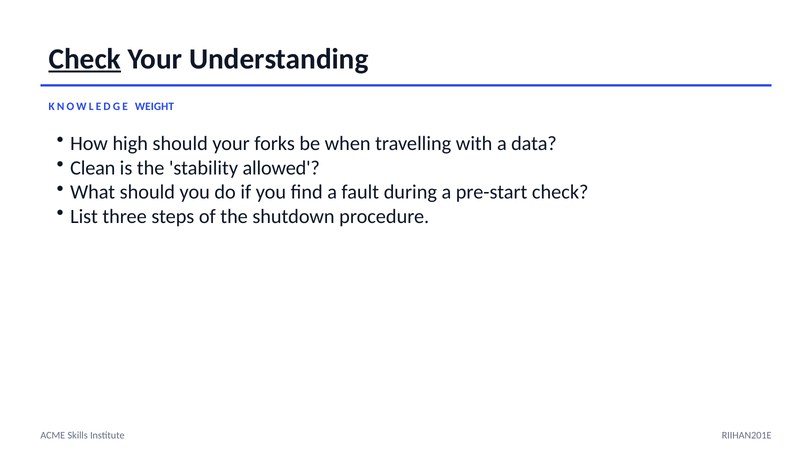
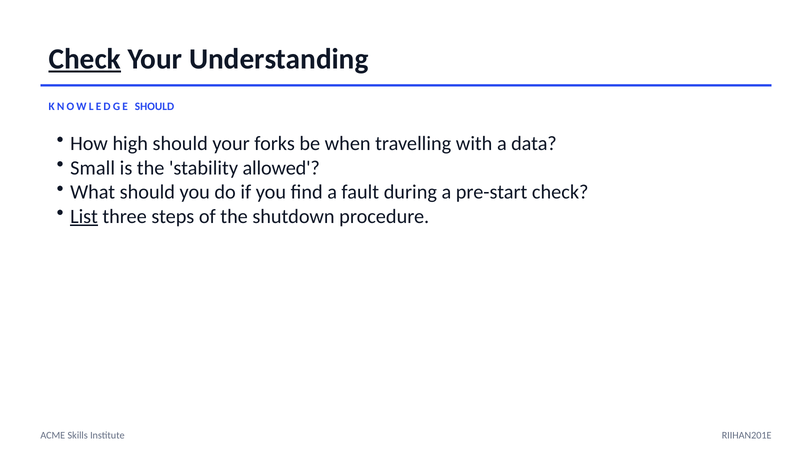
KNOWLEDGE WEIGHT: WEIGHT -> SHOULD (155, 106)
Clean: Clean -> Small (93, 168)
List underline: none -> present (84, 217)
